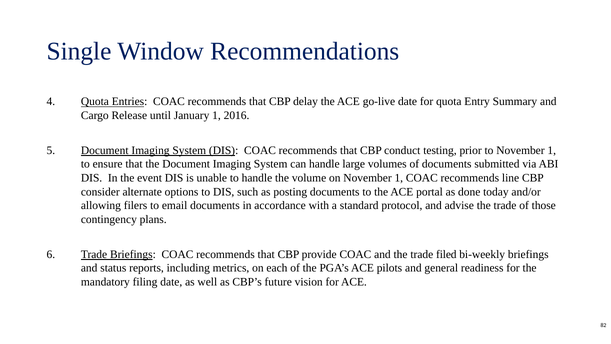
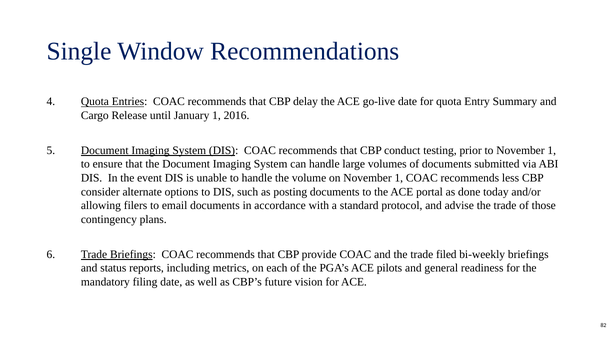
line: line -> less (511, 178)
